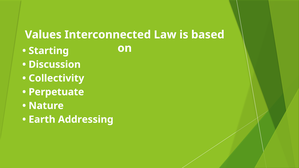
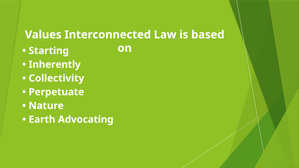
Discussion: Discussion -> Inherently (55, 65)
Addressing: Addressing -> Advocating (86, 120)
